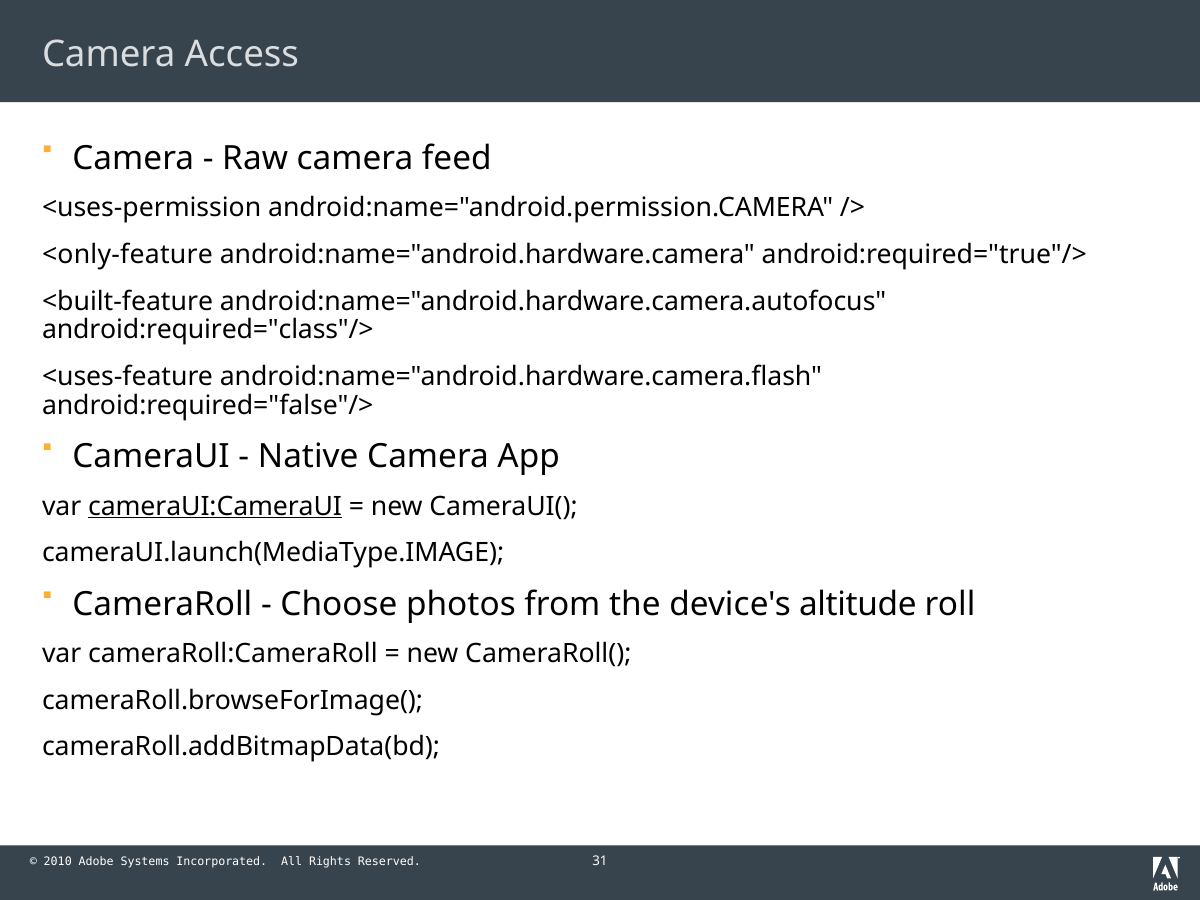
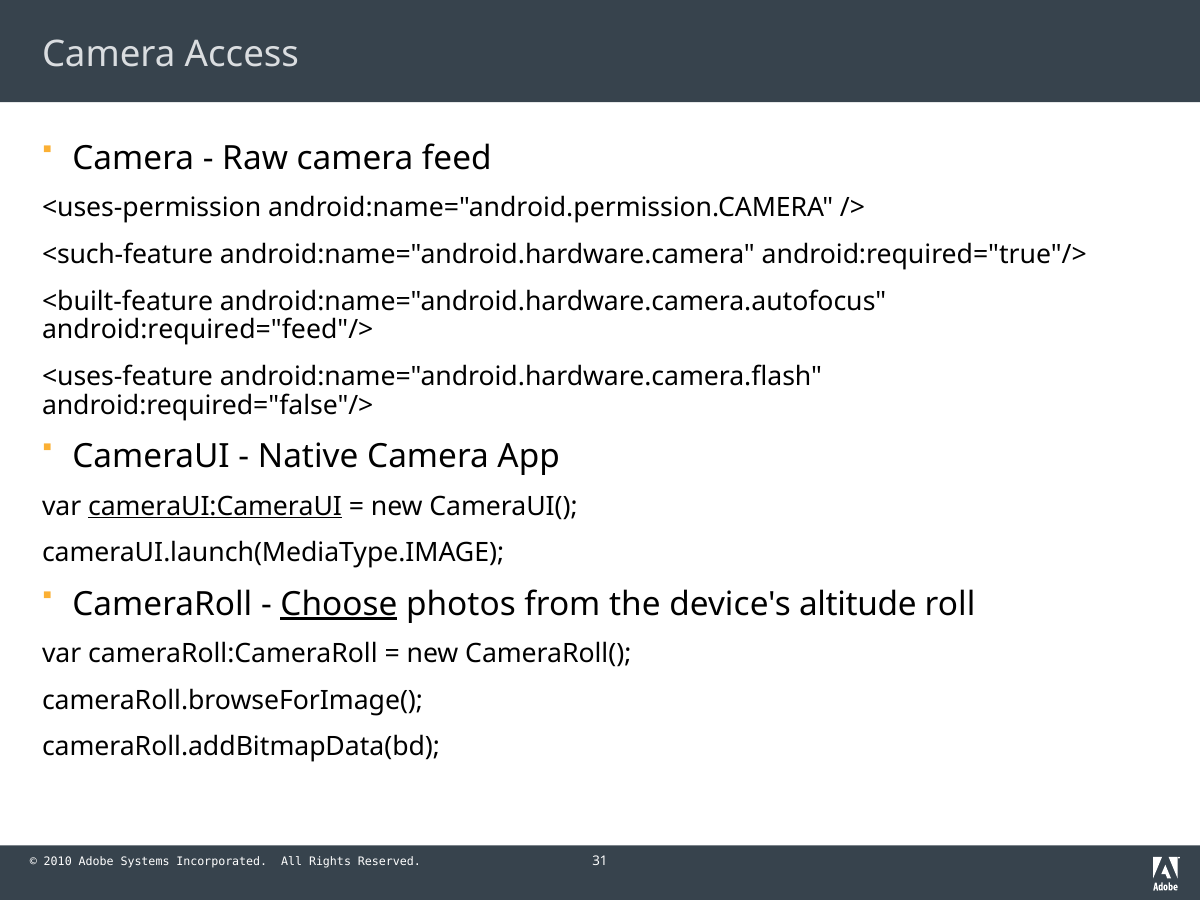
<only-feature: <only-feature -> <such-feature (128, 255)
android:required="class"/>: android:required="class"/> -> android:required="feed"/> (208, 330)
Choose underline: none -> present (339, 604)
